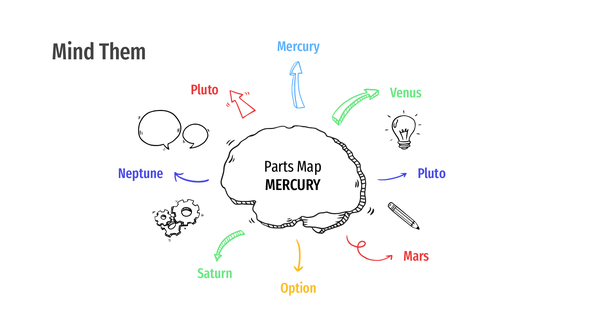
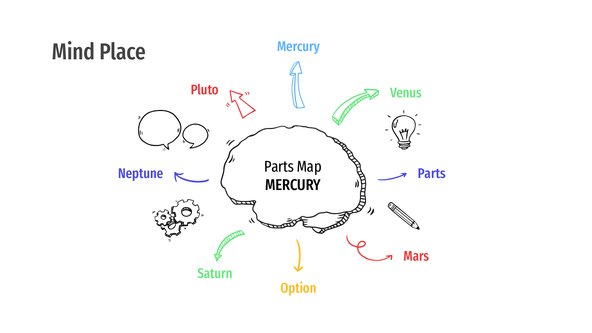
Them: Them -> Place (123, 52)
Pluto: Pluto -> Parts (432, 174)
